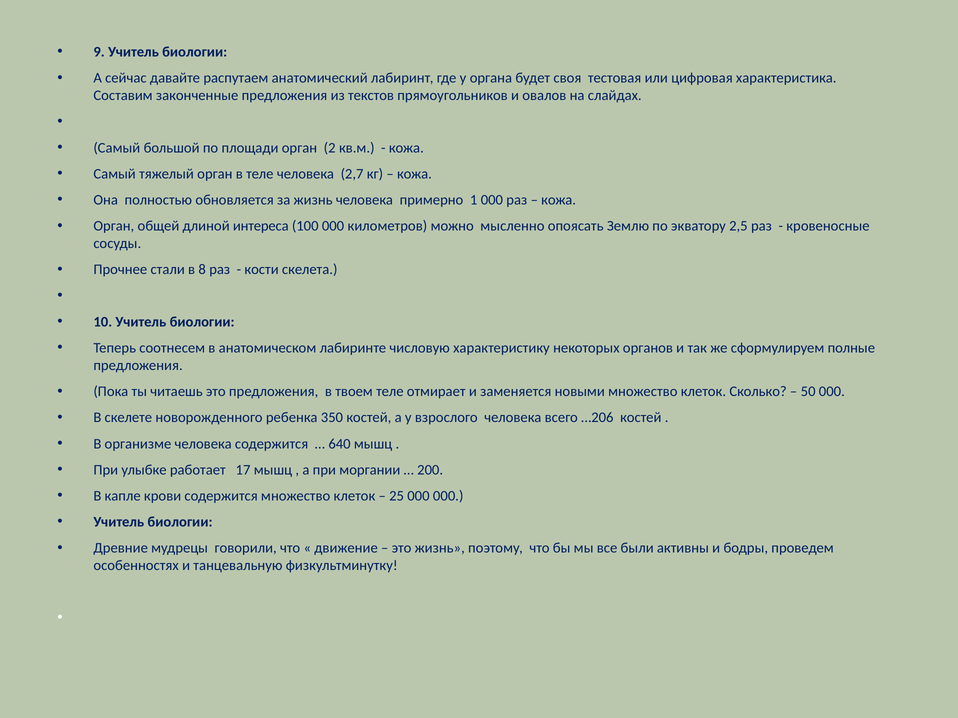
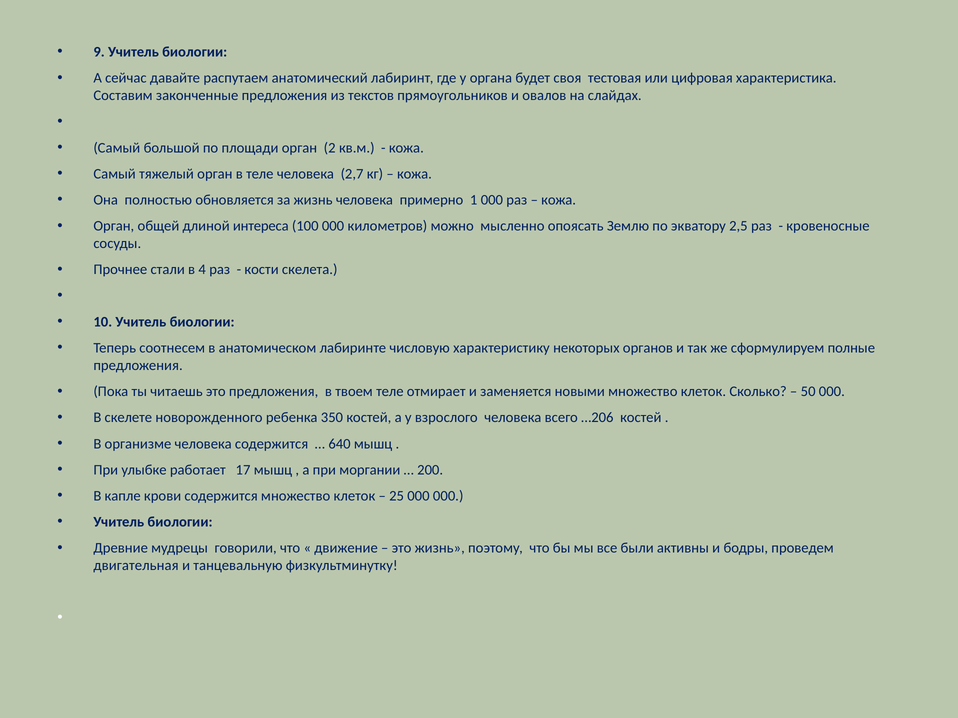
8: 8 -> 4 (202, 270)
особенностях: особенностях -> двигательная (136, 566)
